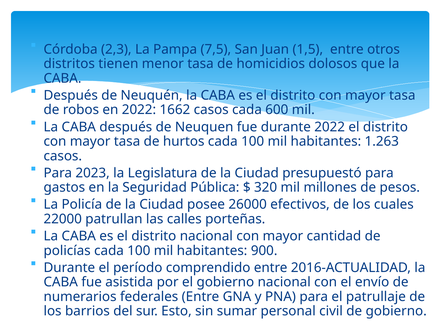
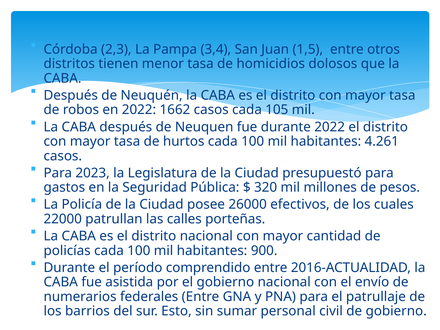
7,5: 7,5 -> 3,4 (216, 49)
600: 600 -> 105 (277, 110)
1.263: 1.263 -> 4.261 (382, 141)
